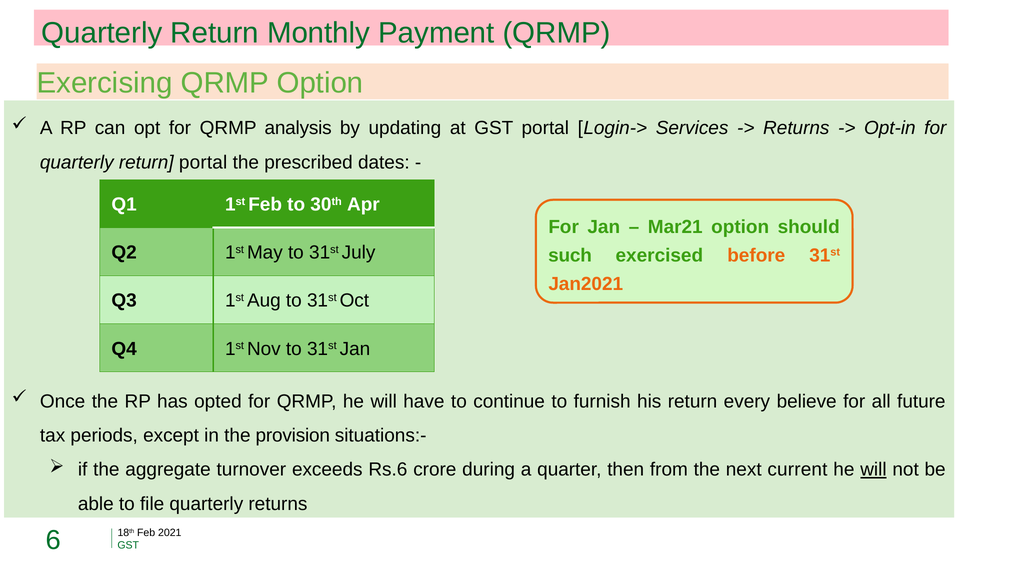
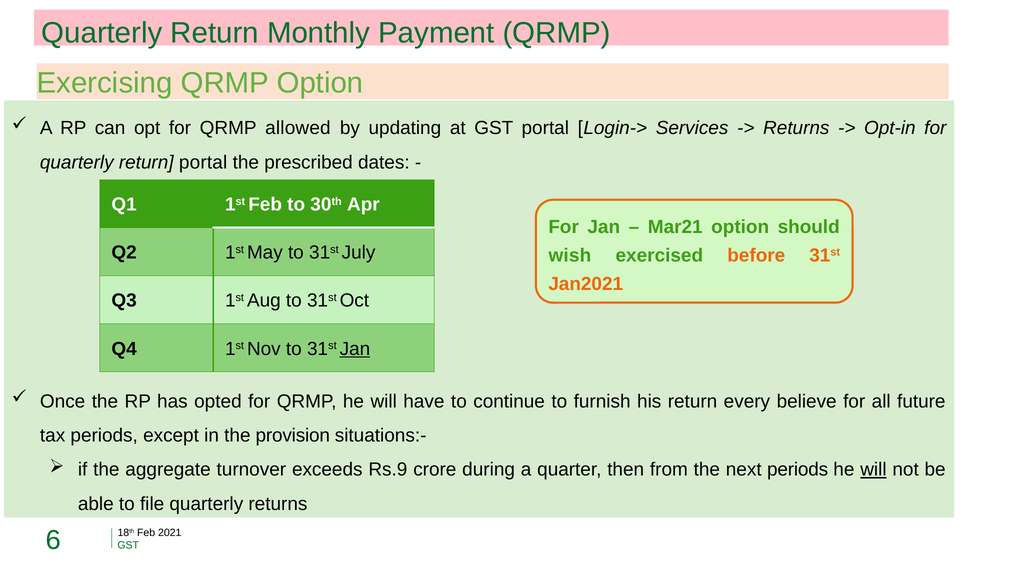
analysis: analysis -> allowed (298, 128)
such: such -> wish (570, 255)
Jan underline: none -> present (355, 349)
Rs.6: Rs.6 -> Rs.9 (388, 470)
next current: current -> periods (798, 470)
